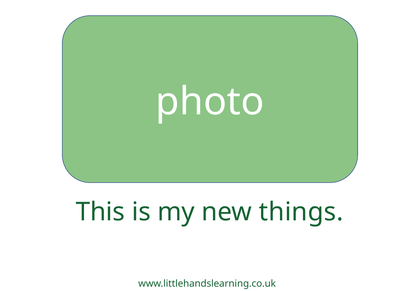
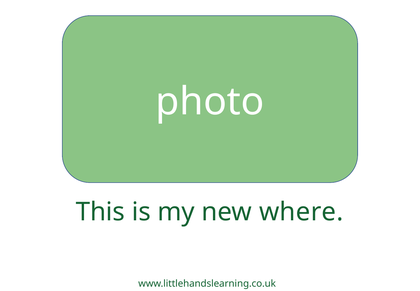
things: things -> where (301, 212)
